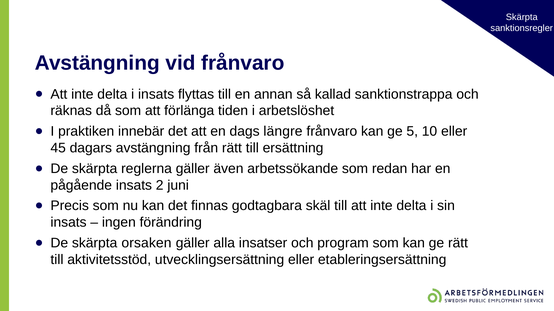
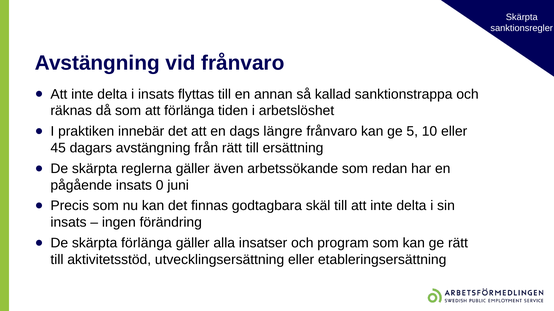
2: 2 -> 0 (160, 186)
skärpta orsaken: orsaken -> förlänga (146, 243)
